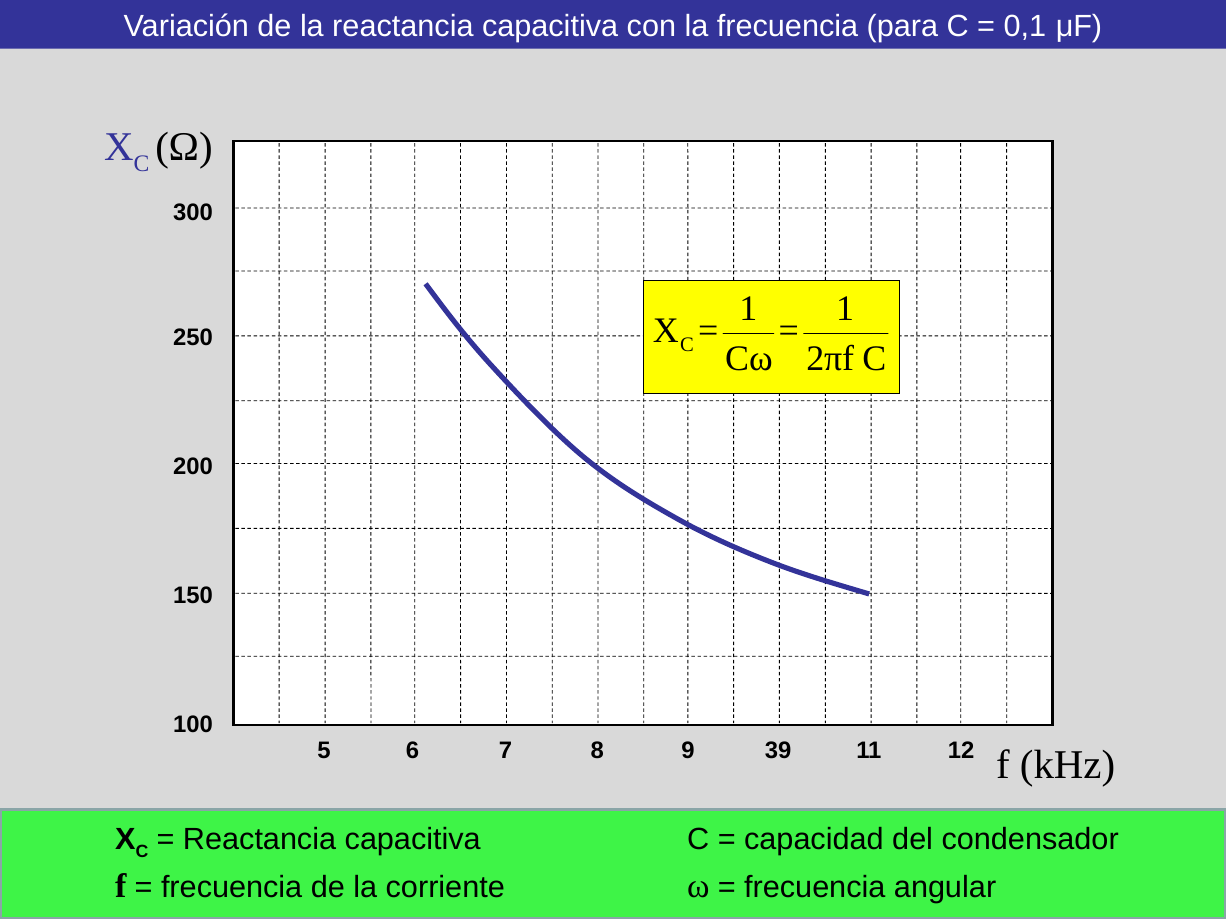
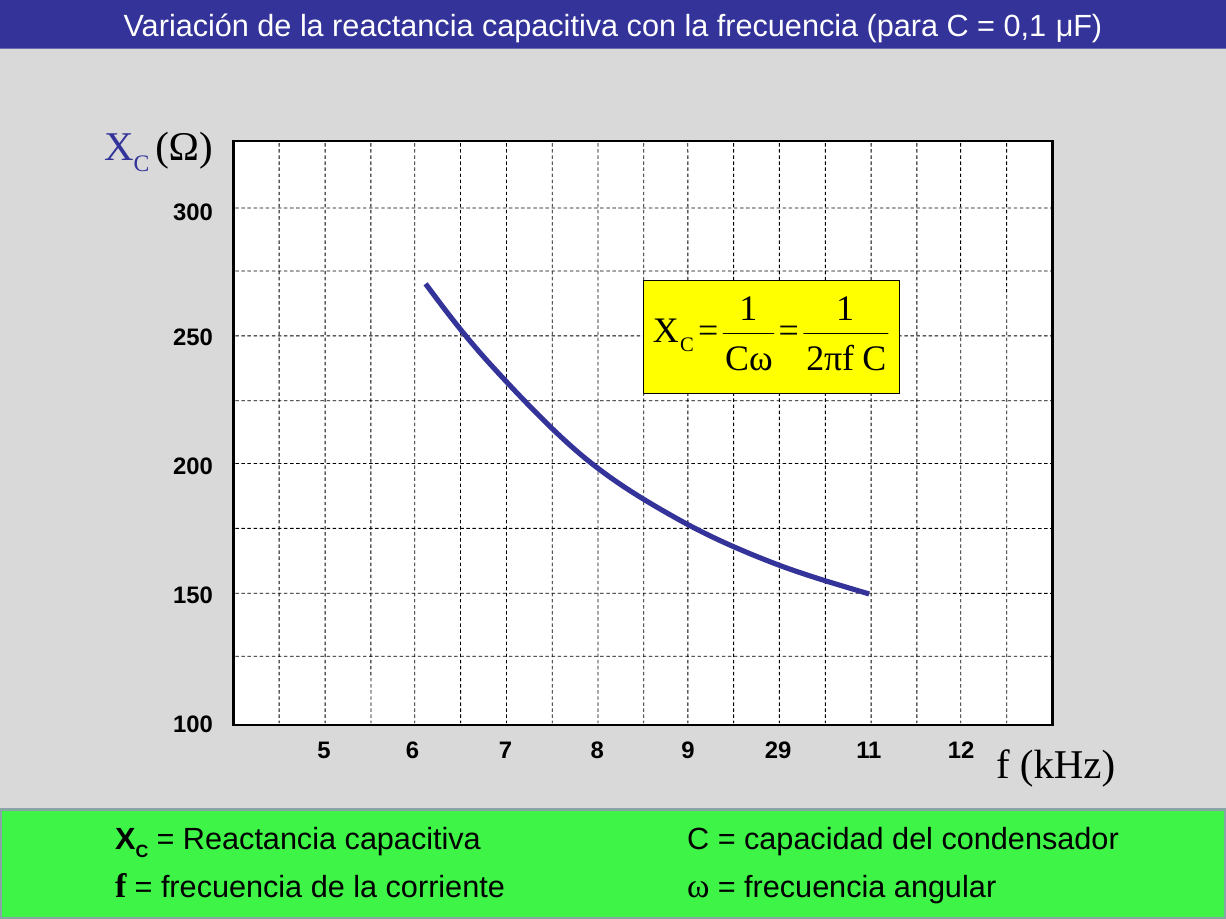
39: 39 -> 29 (778, 751)
